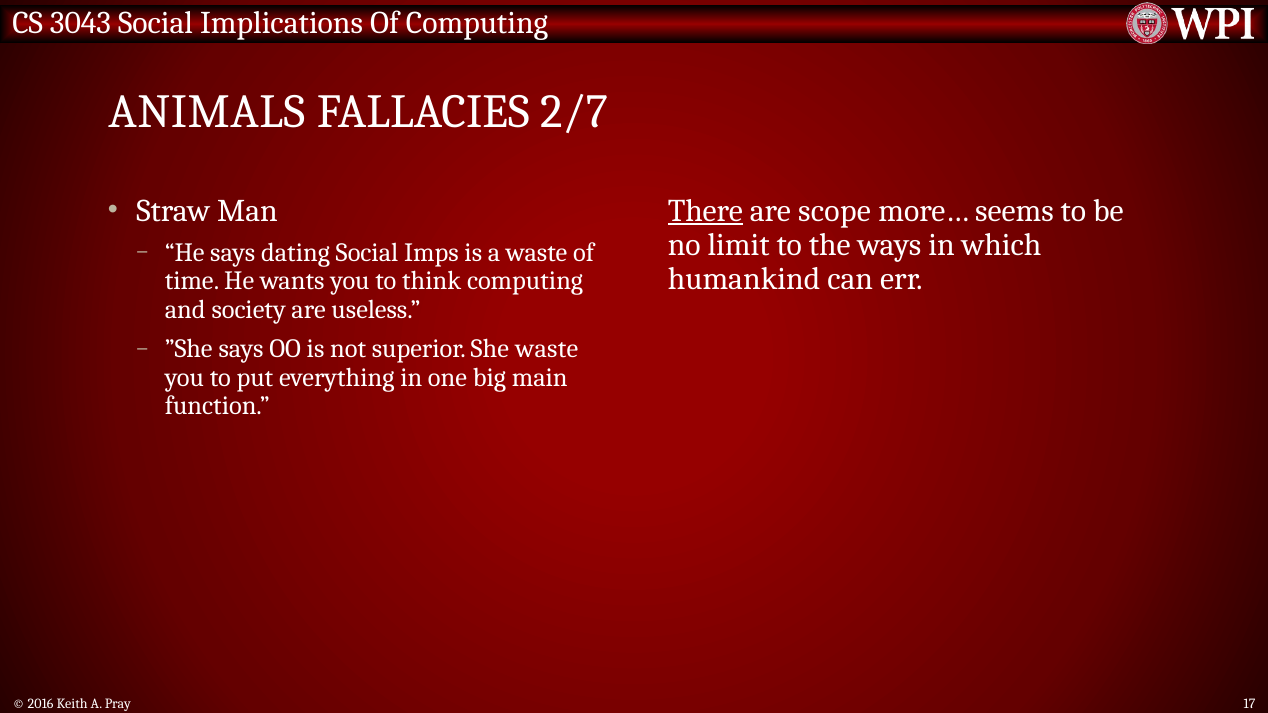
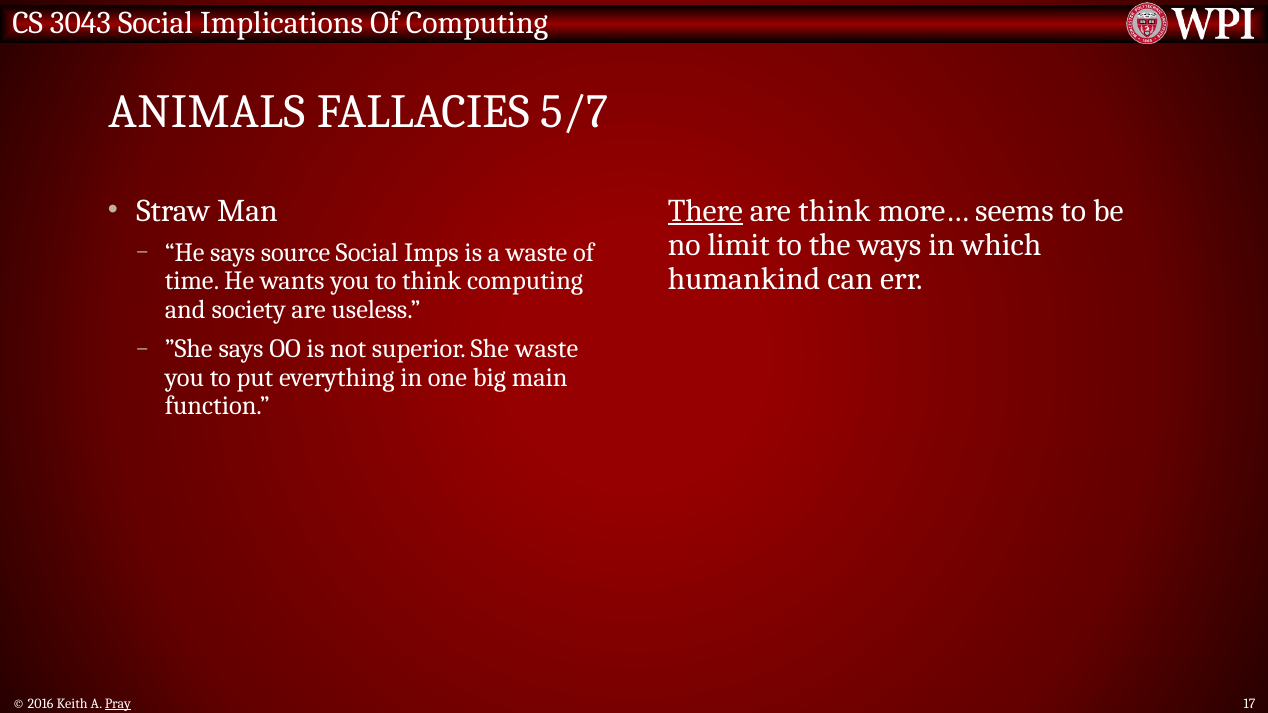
2/7: 2/7 -> 5/7 (574, 112)
are scope: scope -> think (834, 211)
dating: dating -> source (296, 253)
Pray underline: none -> present (118, 704)
